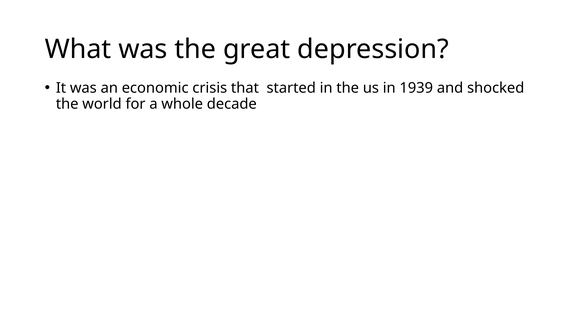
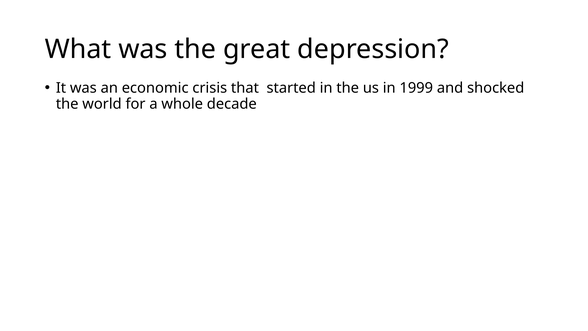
1939: 1939 -> 1999 (416, 88)
